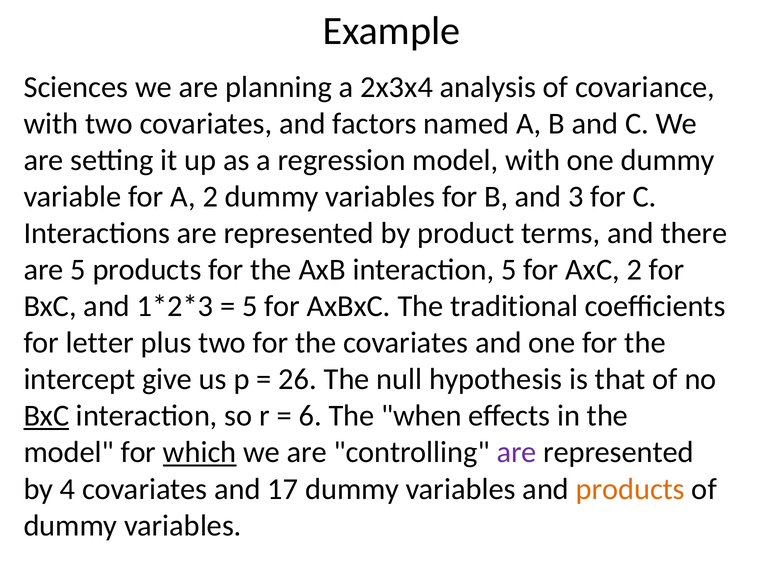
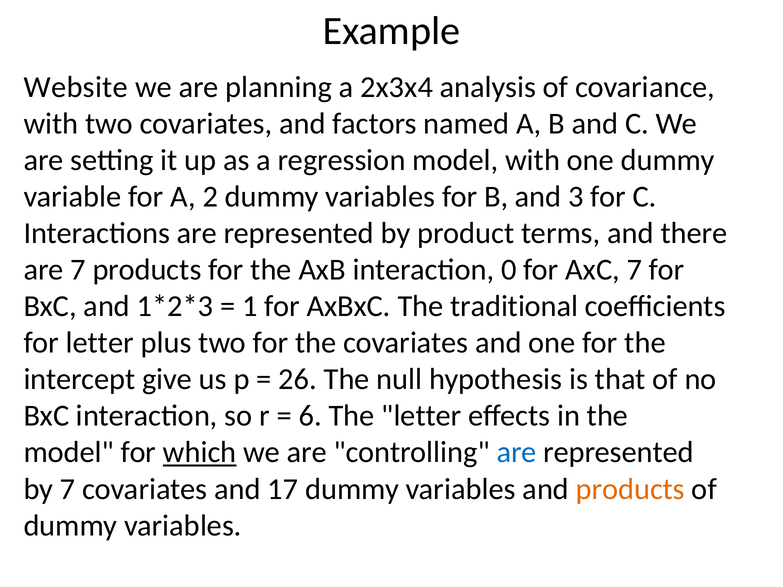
Sciences: Sciences -> Website (76, 87)
are 5: 5 -> 7 (78, 270)
interaction 5: 5 -> 0 (509, 270)
AxC 2: 2 -> 7 (634, 270)
5: 5 -> 1 (250, 306)
BxC underline: present -> none (46, 416)
The when: when -> letter (421, 416)
are colour: purple -> blue (517, 453)
by 4: 4 -> 7 (68, 489)
